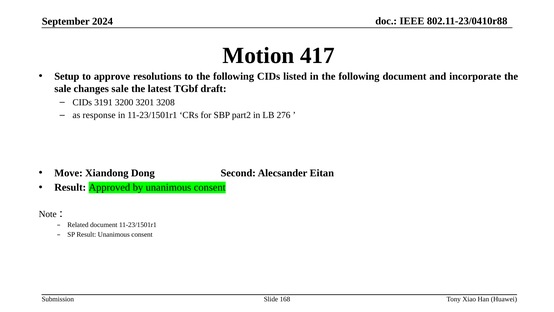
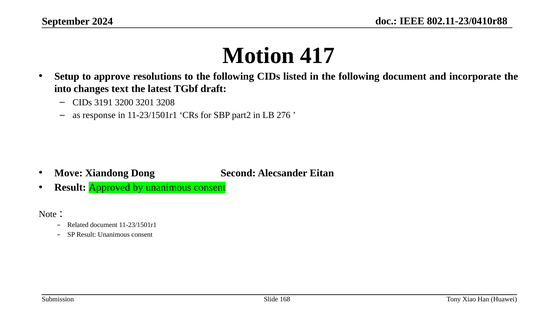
sale: sale -> into (63, 89)
changes sale: sale -> text (120, 89)
